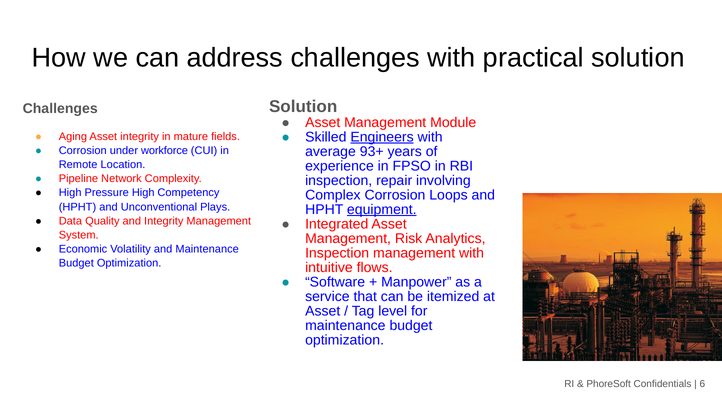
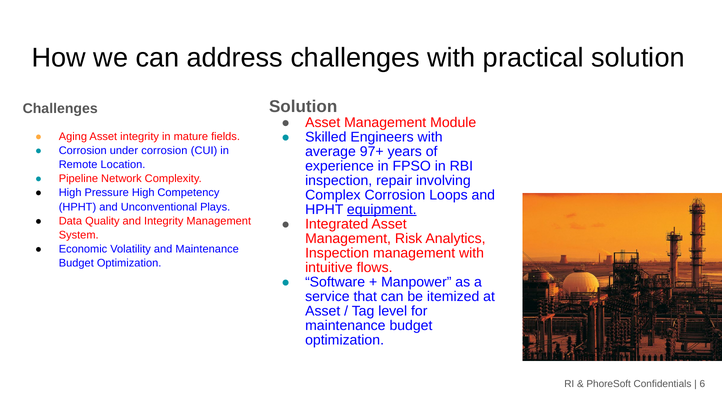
Engineers underline: present -> none (382, 137)
93+: 93+ -> 97+ (372, 152)
under workforce: workforce -> corrosion (164, 151)
